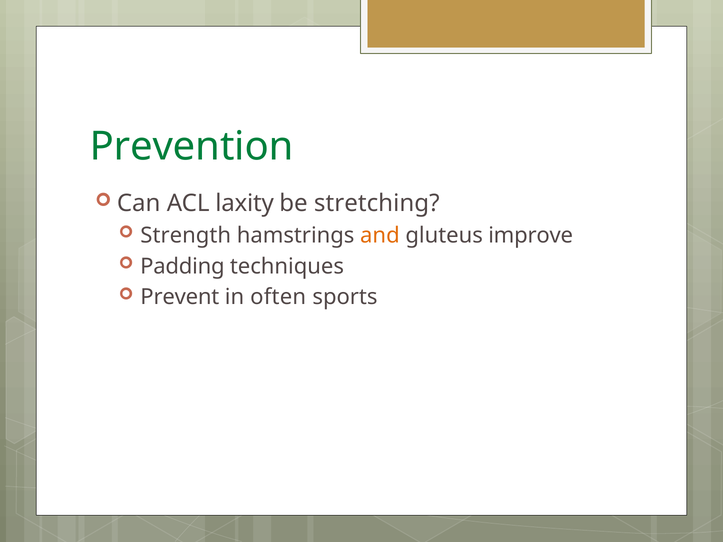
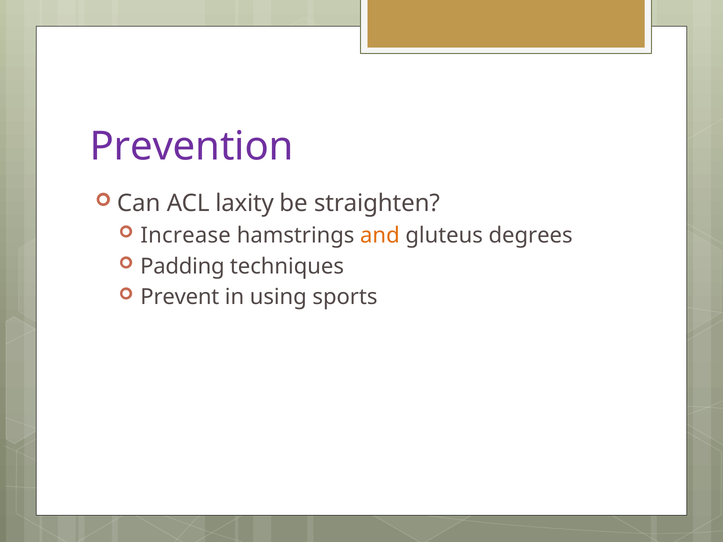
Prevention colour: green -> purple (192, 147)
stretching: stretching -> straighten (377, 204)
Strength: Strength -> Increase (186, 235)
improve: improve -> degrees (531, 235)
often: often -> using (278, 297)
